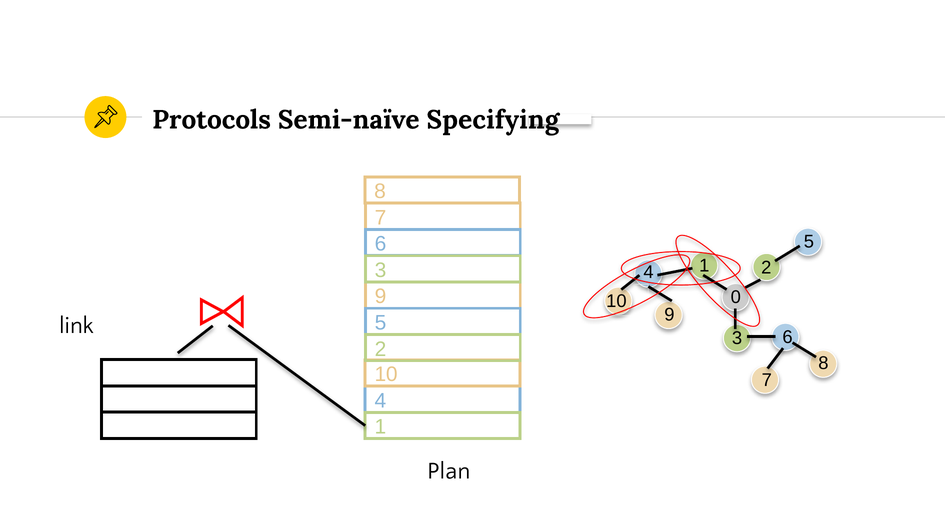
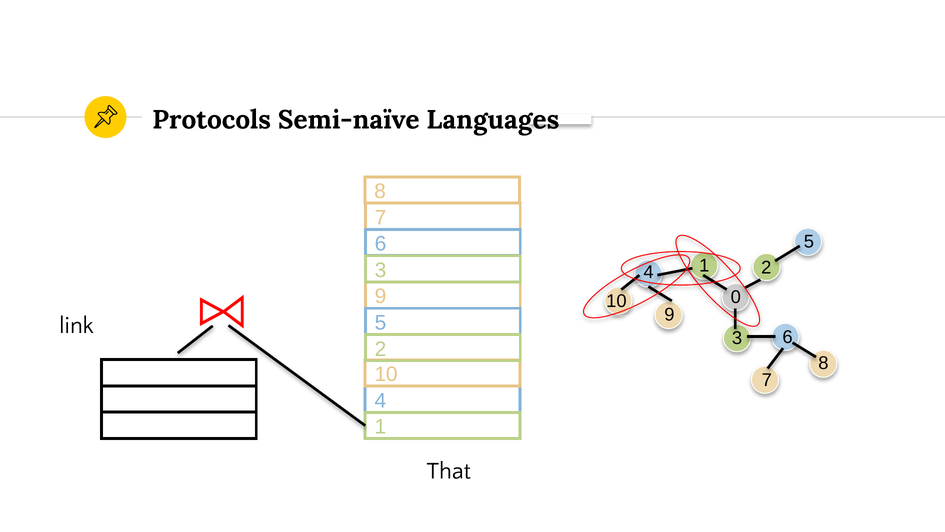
Specifying: Specifying -> Languages (493, 120)
Plan: Plan -> That (449, 470)
